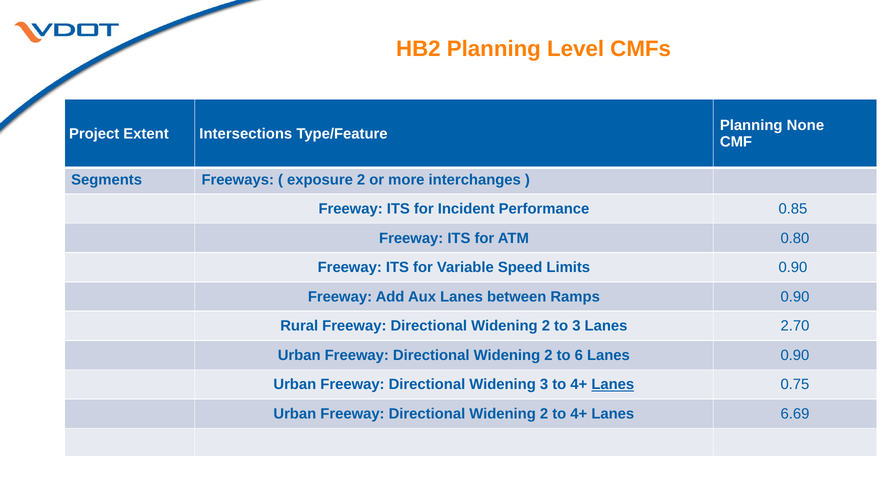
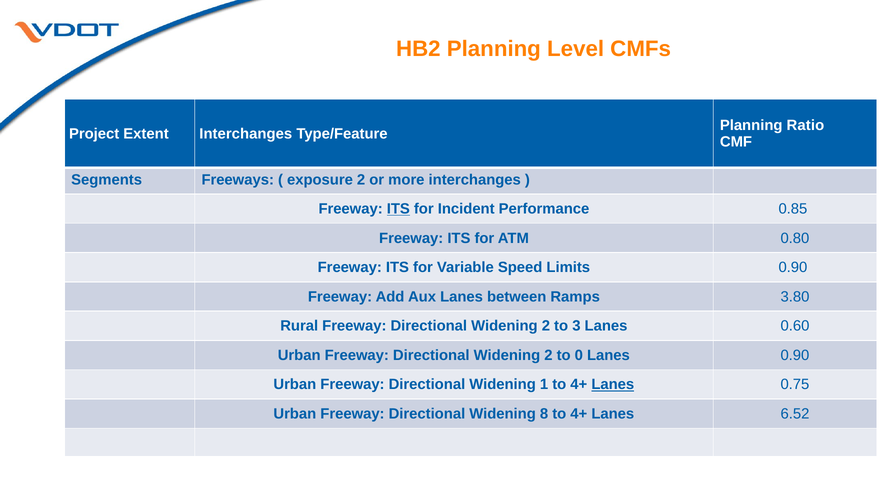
None: None -> Ratio (805, 125)
Extent Intersections: Intersections -> Interchanges (246, 134)
ITS underline: none -> present (398, 209)
Ramps 0.90: 0.90 -> 3.80 (795, 297)
2.70: 2.70 -> 0.60 (795, 326)
6: 6 -> 0 (579, 355)
Widening 3: 3 -> 1 (544, 384)
2: 2 -> 8 (544, 414)
6.69: 6.69 -> 6.52 (795, 414)
